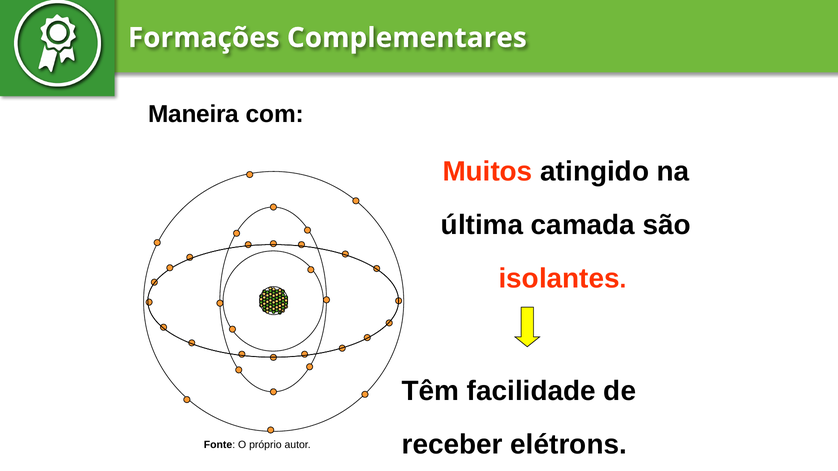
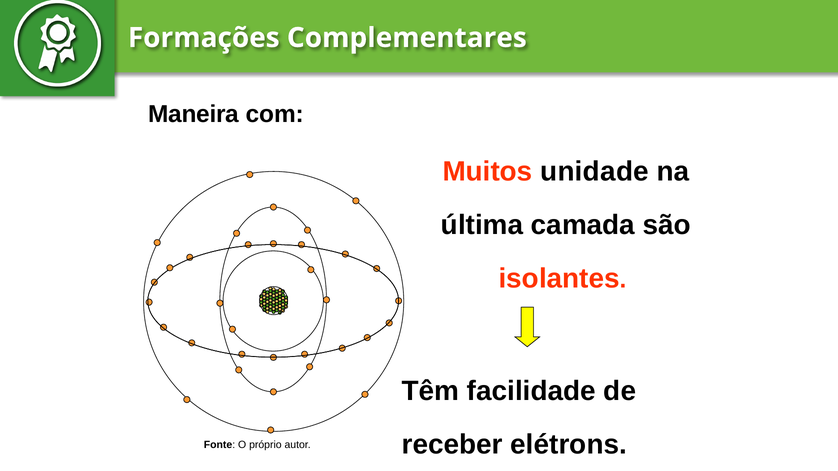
atingido: atingido -> unidade (595, 172)
